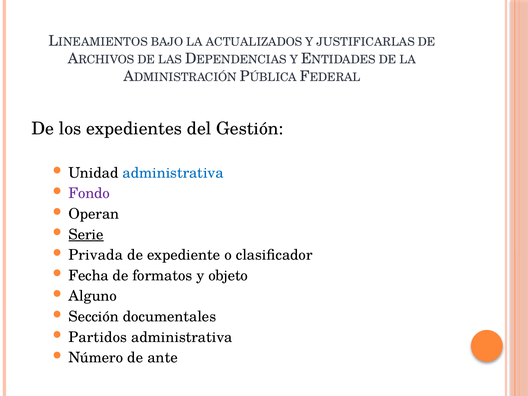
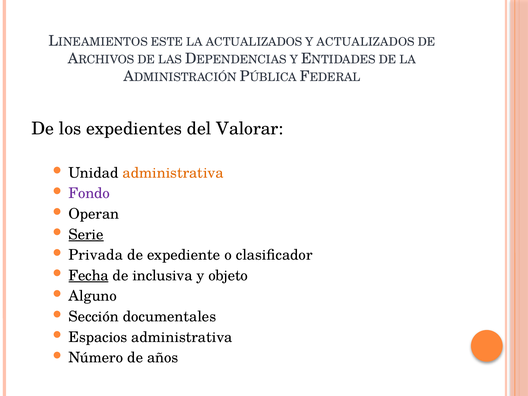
BAJO: BAJO -> ESTE (167, 42)
Y JUSTIFICARLAS: JUSTIFICARLAS -> ACTUALIZADOS (366, 42)
Gestión: Gestión -> Valorar (250, 129)
administrativa colour: blue -> orange (173, 173)
Fecha underline: none -> present (89, 276)
formatos: formatos -> inclusiva (162, 276)
Partidos: Partidos -> Espacios (98, 337)
ante: ante -> años (163, 358)
